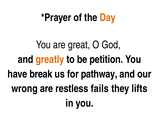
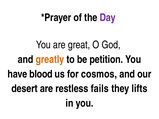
Day colour: orange -> purple (108, 18)
break: break -> blood (41, 74)
pathway: pathway -> cosmos (99, 74)
wrong: wrong -> desert (25, 89)
